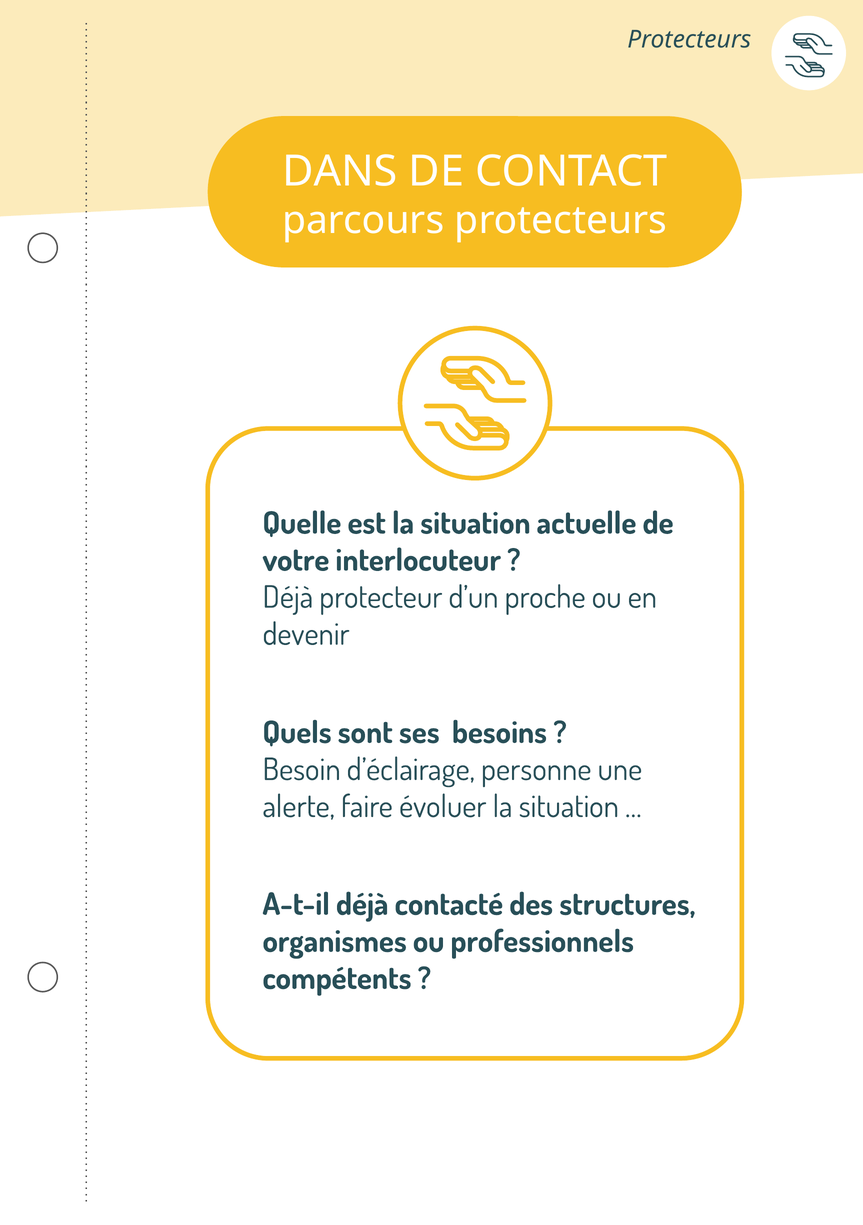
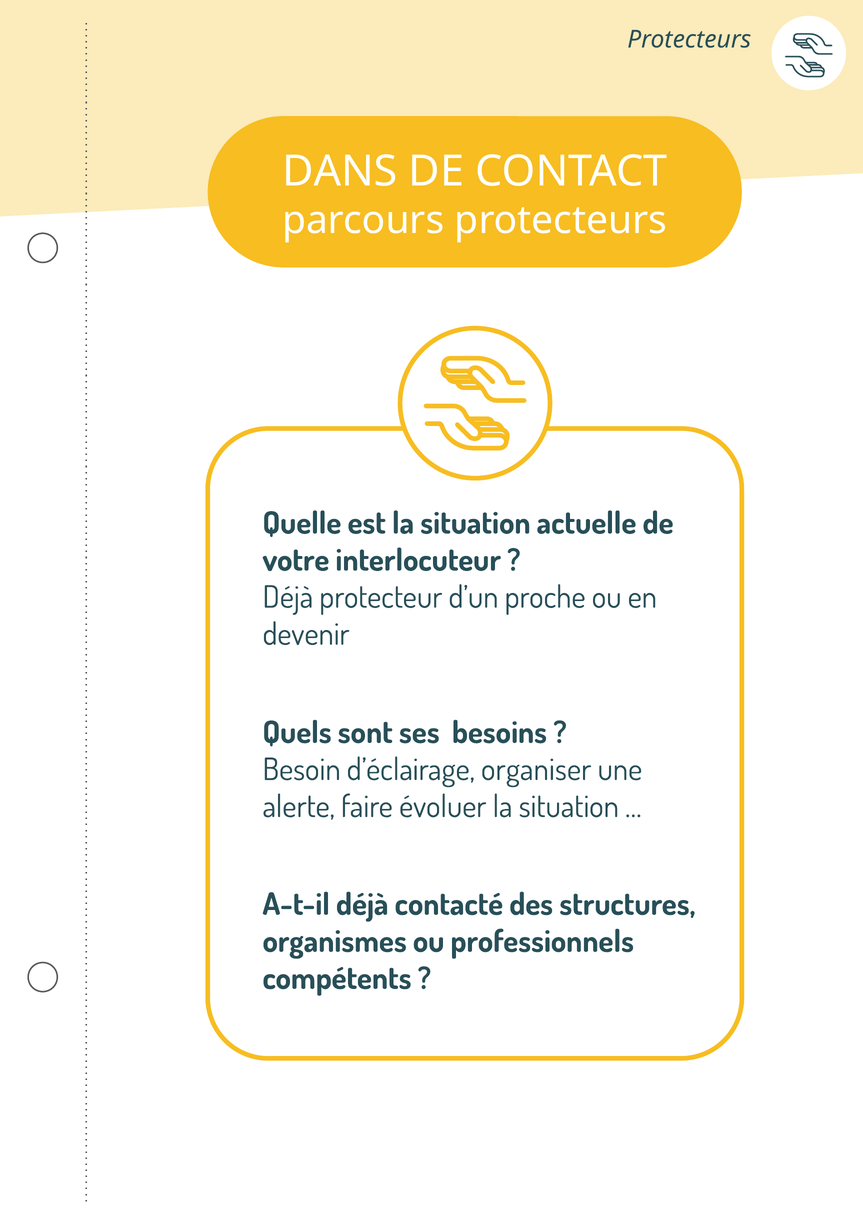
personne: personne -> organiser (536, 770)
